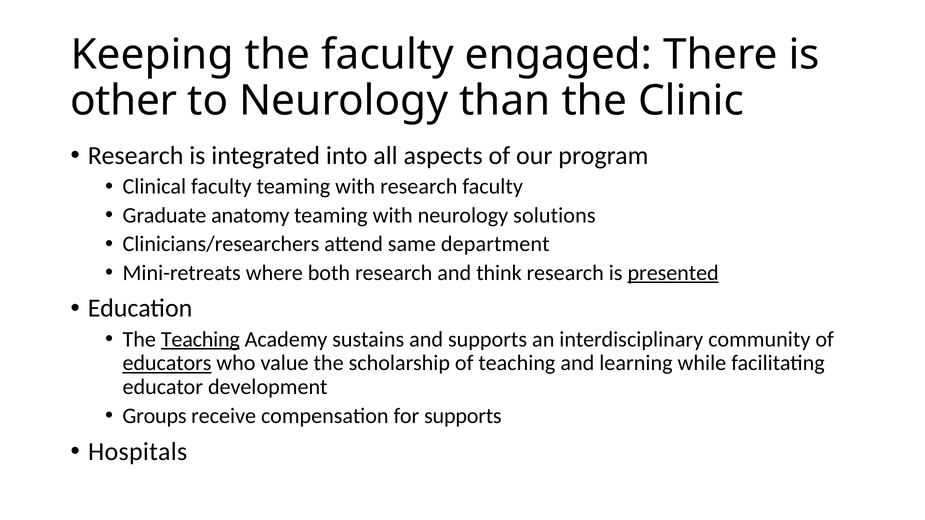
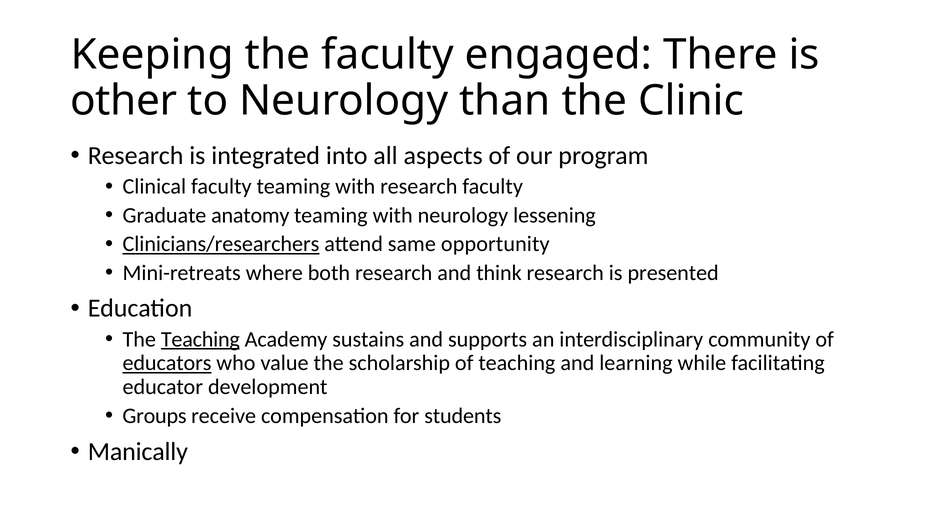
solutions: solutions -> lessening (554, 215)
Clinicians/researchers underline: none -> present (221, 244)
department: department -> opportunity (495, 244)
presented underline: present -> none (673, 273)
for supports: supports -> students (463, 416)
Hospitals: Hospitals -> Manically (138, 452)
